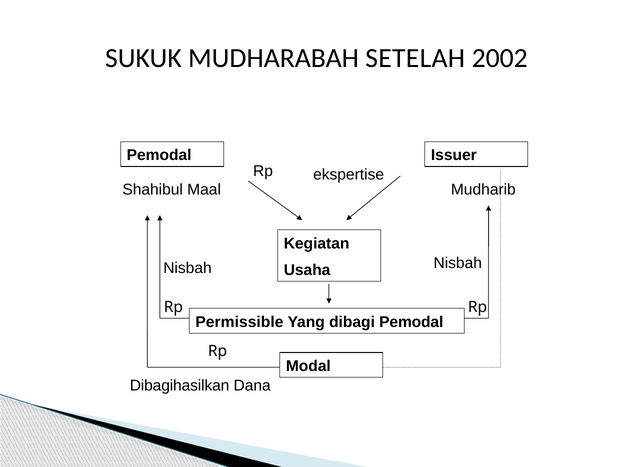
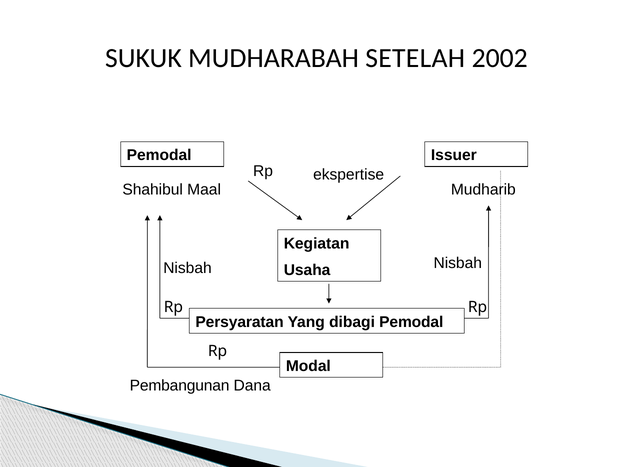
Permissible: Permissible -> Persyaratan (240, 322)
Dibagihasilkan: Dibagihasilkan -> Pembangunan (180, 386)
